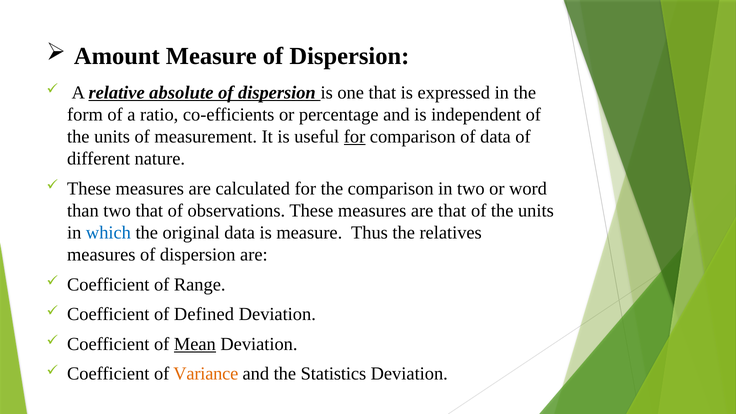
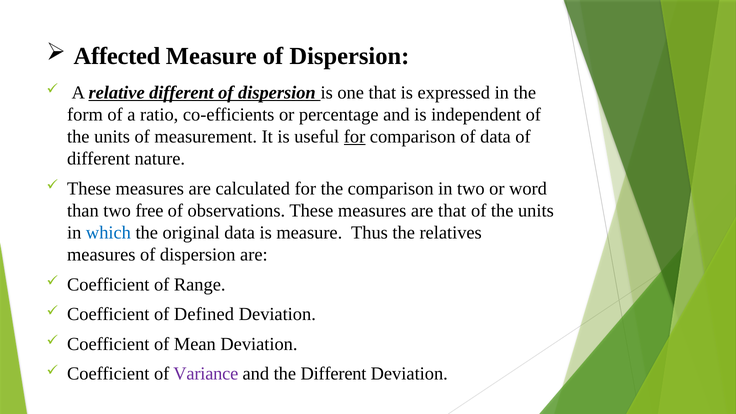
Amount: Amount -> Affected (117, 56)
relative absolute: absolute -> different (181, 93)
two that: that -> free (149, 211)
Mean underline: present -> none (195, 344)
Variance colour: orange -> purple (206, 374)
the Statistics: Statistics -> Different (334, 374)
